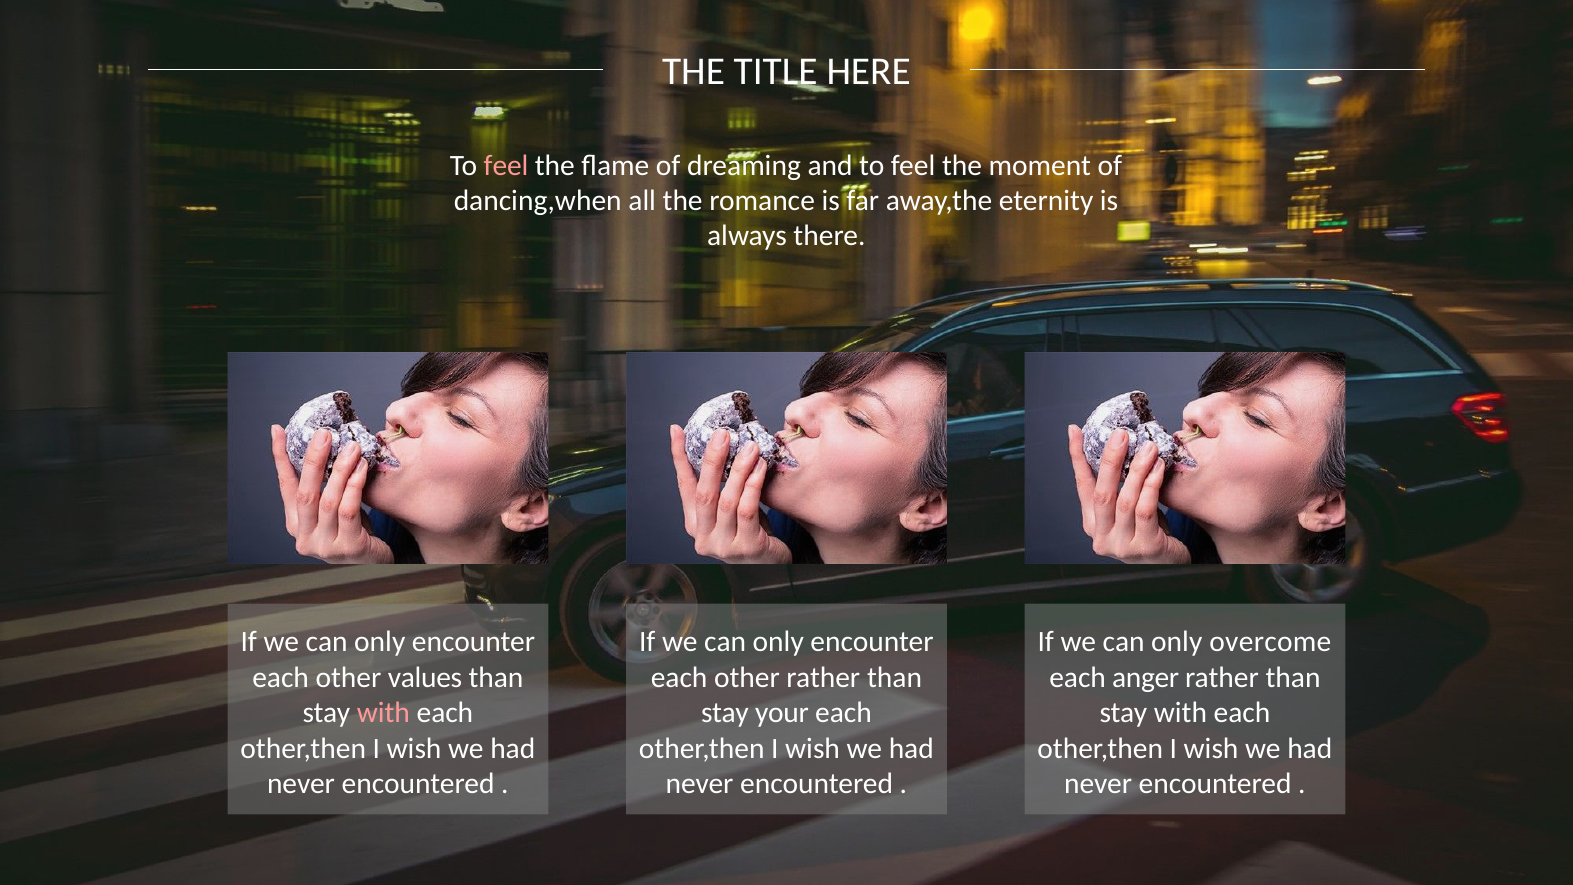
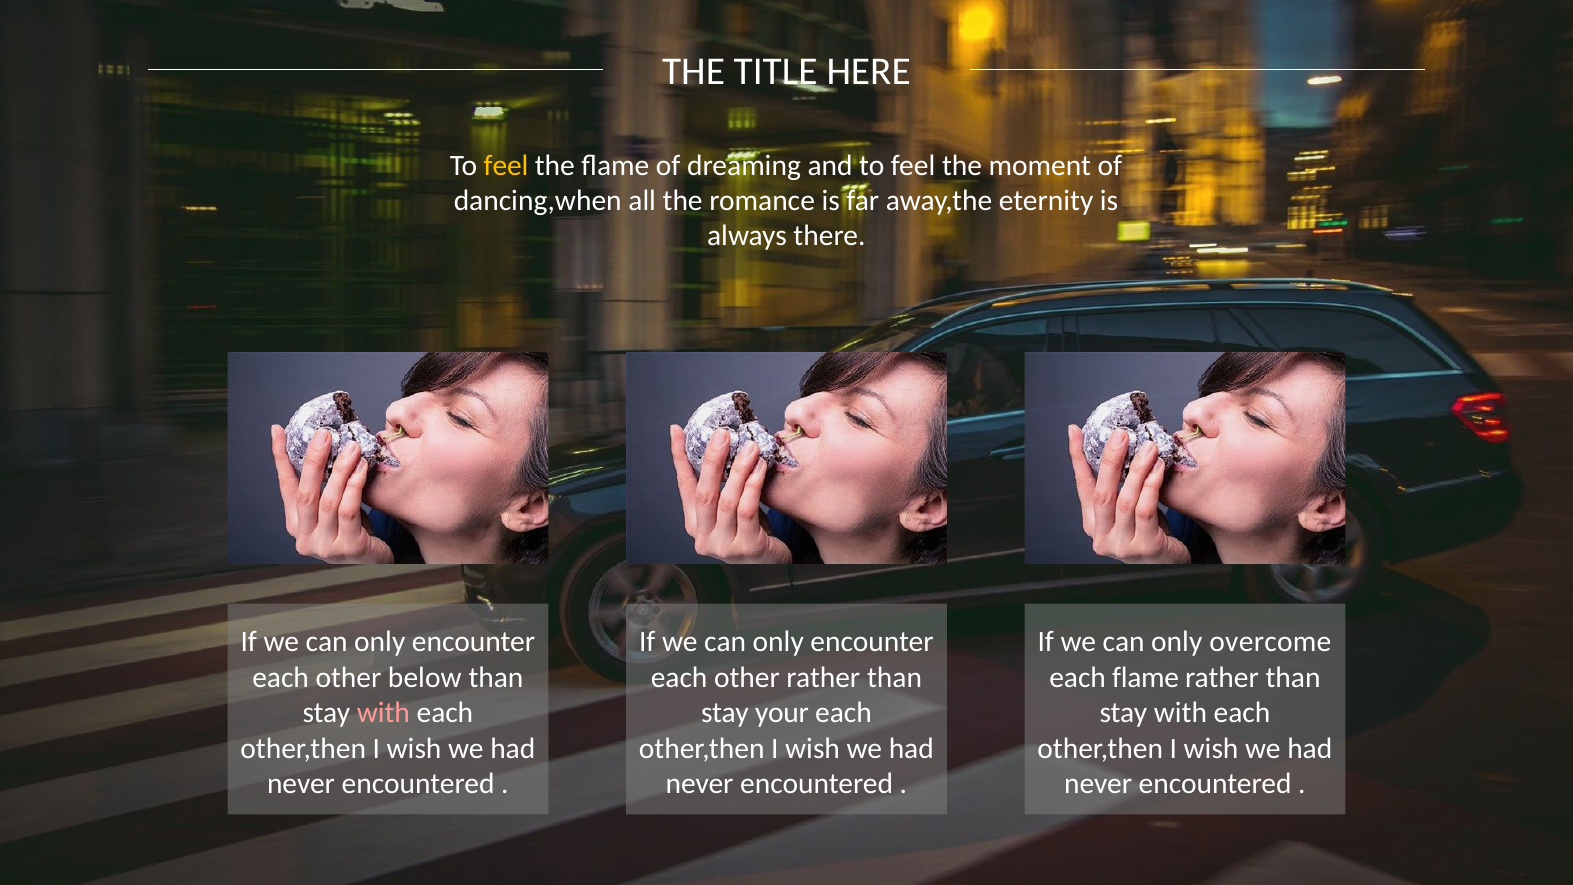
feel colour: pink -> yellow (506, 165)
values: values -> below (425, 677)
each anger: anger -> flame (1146, 677)
